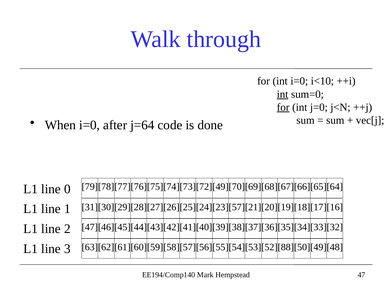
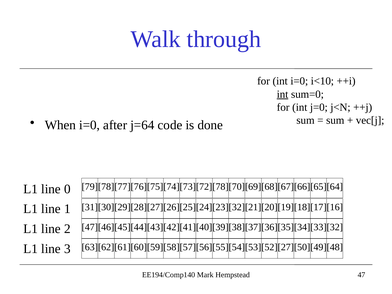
for underline: present -> none (283, 107)
49: 49 -> 78 (220, 187)
57: 57 -> 32 (237, 207)
88: 88 -> 27 (286, 247)
